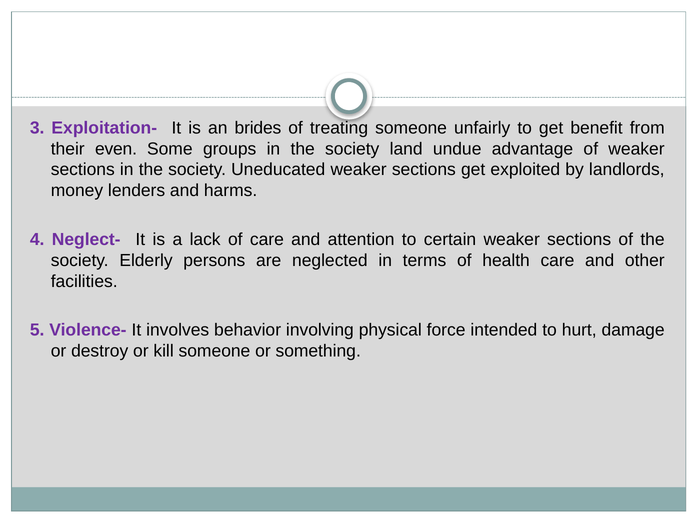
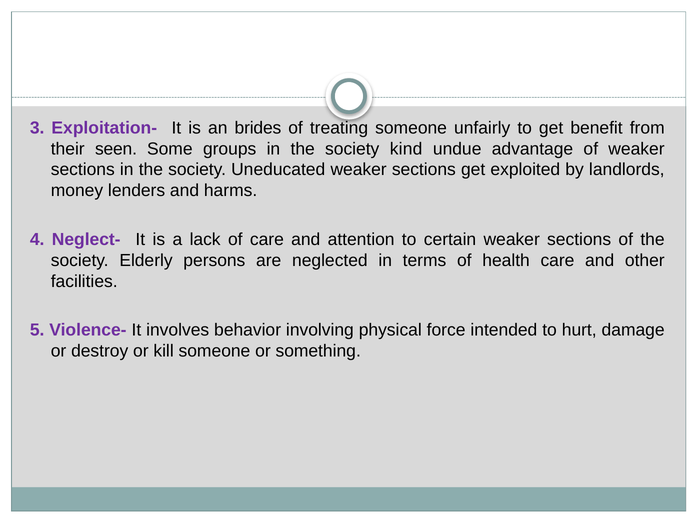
even: even -> seen (116, 149)
land: land -> kind (406, 149)
